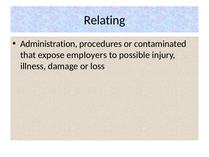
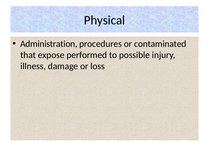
Relating: Relating -> Physical (104, 20)
employers: employers -> performed (87, 55)
